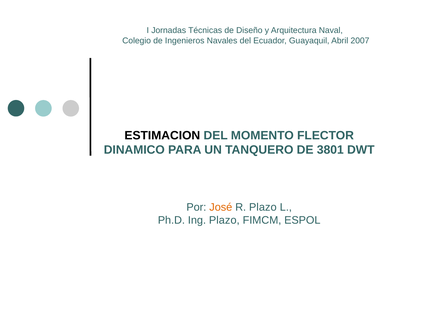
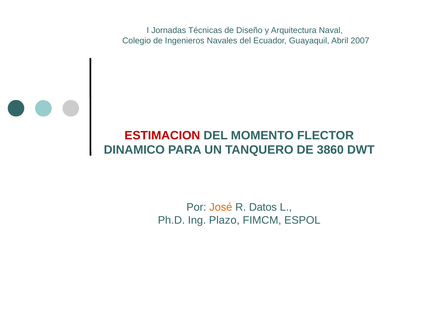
ESTIMACION colour: black -> red (162, 135)
3801: 3801 -> 3860 (330, 150)
R Plazo: Plazo -> Datos (263, 207)
